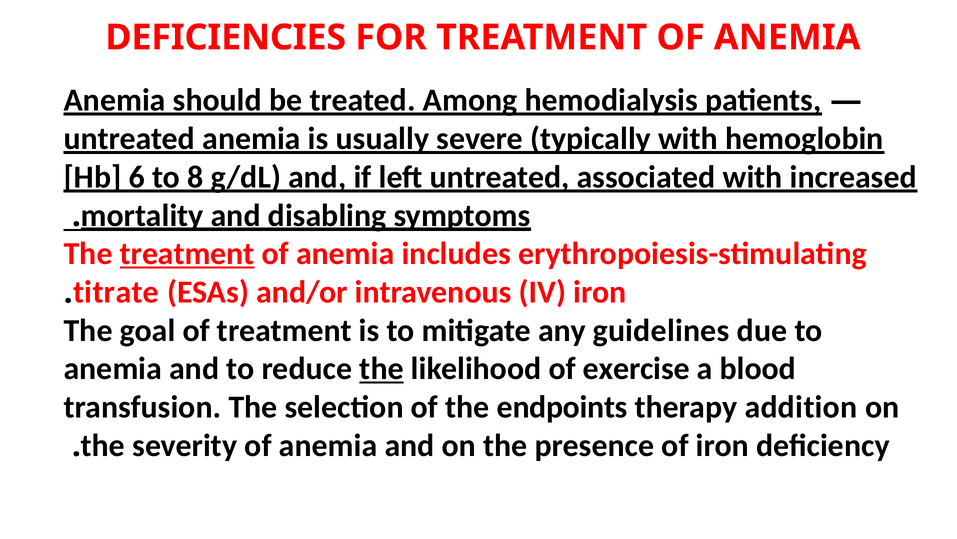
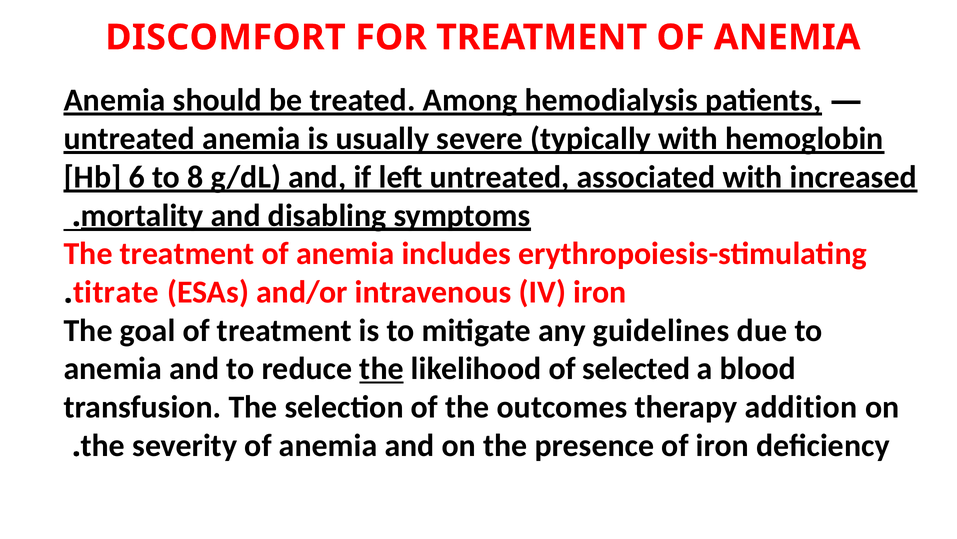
DEFICIENCIES: DEFICIENCIES -> DISCOMFORT (225, 37)
treatment underline: present -> none (187, 253)
exercise: exercise -> selected (636, 368)
endpoints: endpoints -> outcomes (562, 407)
